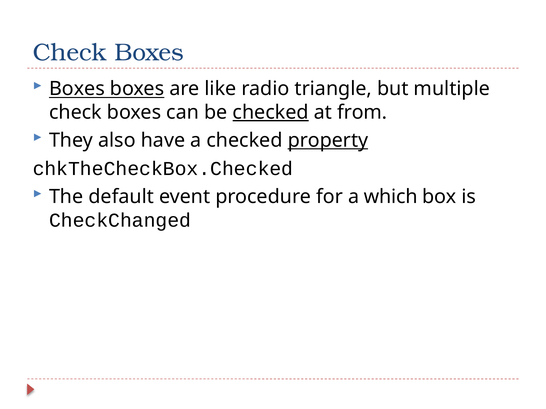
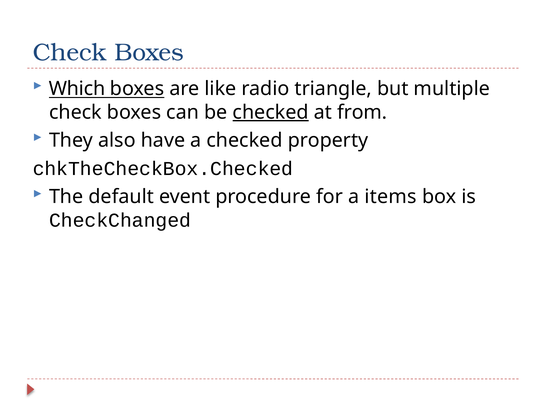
Boxes: Boxes -> Which (77, 89)
property underline: present -> none (328, 141)
which: which -> items (391, 197)
